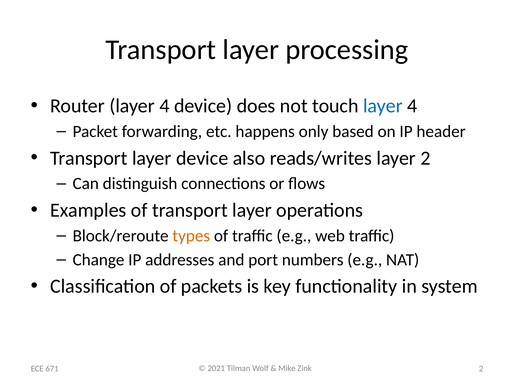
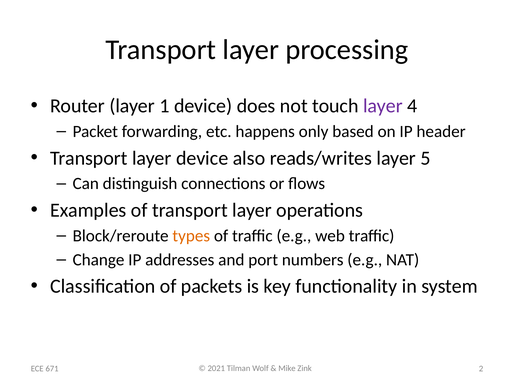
Router layer 4: 4 -> 1 (164, 106)
layer colour: blue -> purple (383, 106)
layer 2: 2 -> 5 (425, 158)
